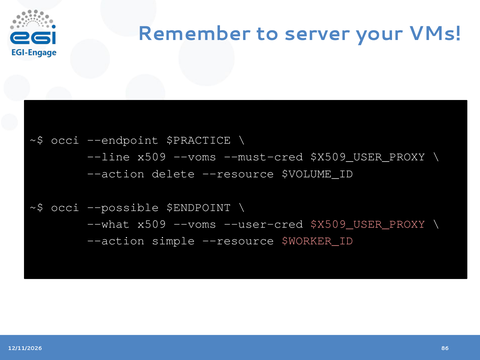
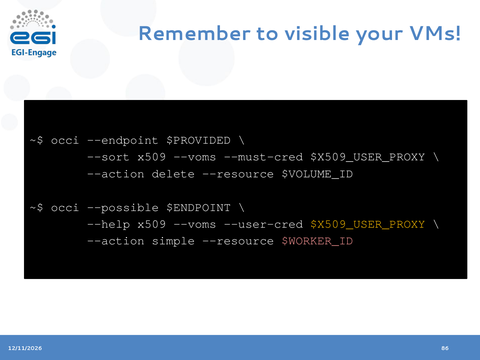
server: server -> visible (317, 34)
$PRACTICE: $PRACTICE -> $PROVIDED (198, 140)
--line: --line -> --sort (108, 157)
--what: --what -> --help (108, 224)
$X509_USER_PROXY colour: pink -> yellow (368, 224)
